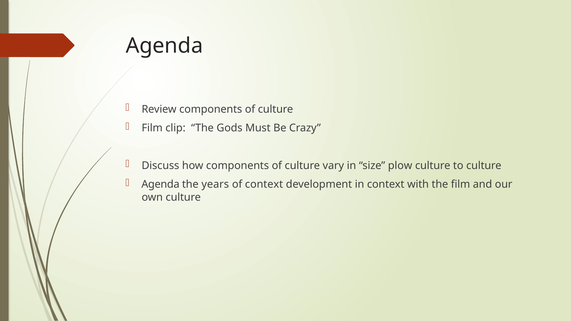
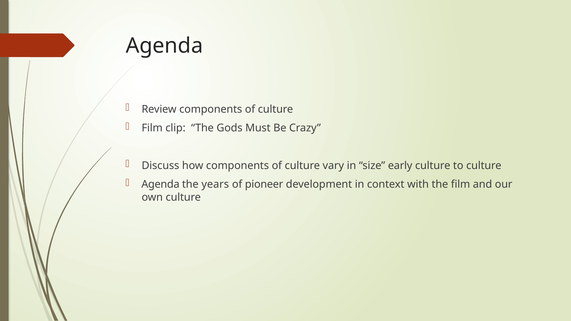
plow: plow -> early (400, 166)
of context: context -> pioneer (264, 184)
